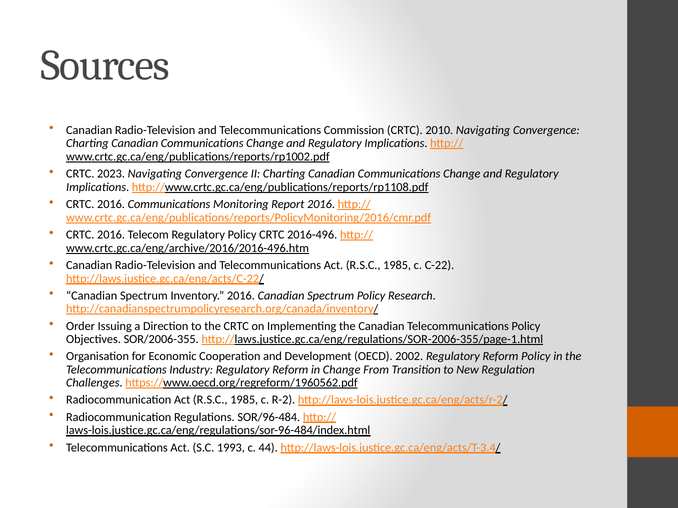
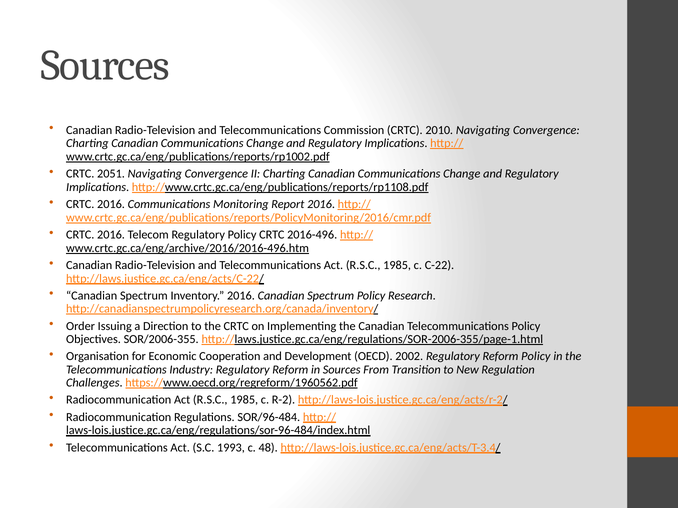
2023: 2023 -> 2051 (111, 174)
in Change: Change -> Sources (342, 370)
44: 44 -> 48 (268, 448)
